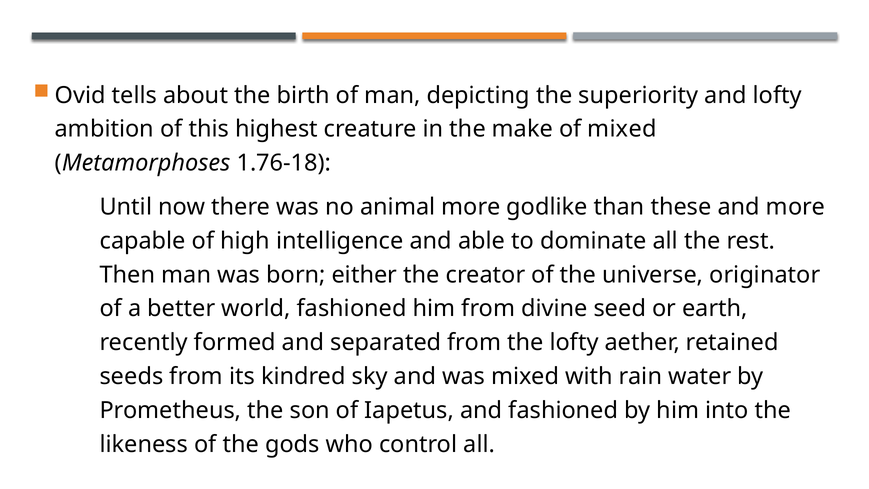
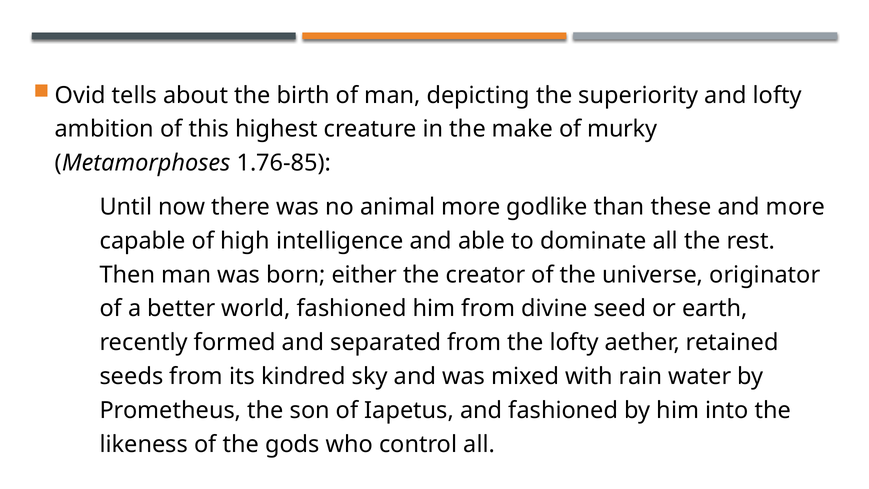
of mixed: mixed -> murky (622, 129)
1.76-18: 1.76-18 -> 1.76-85 (284, 163)
